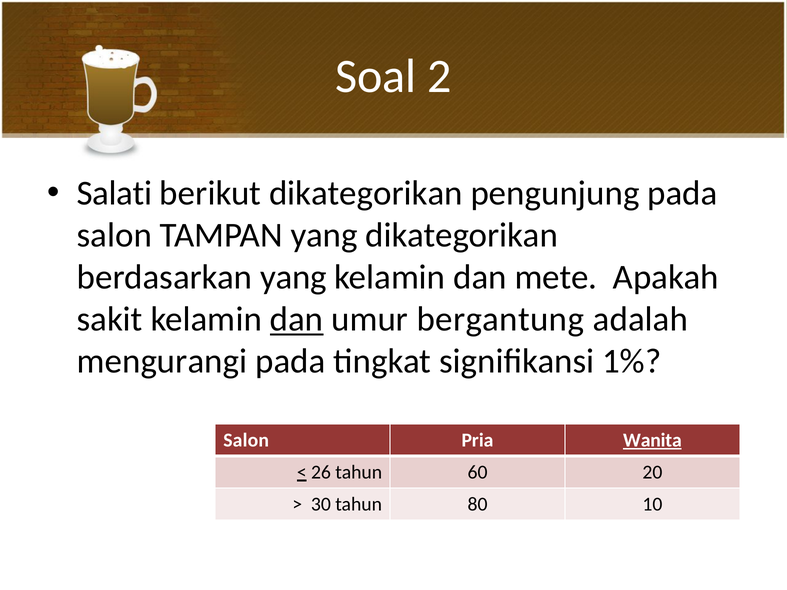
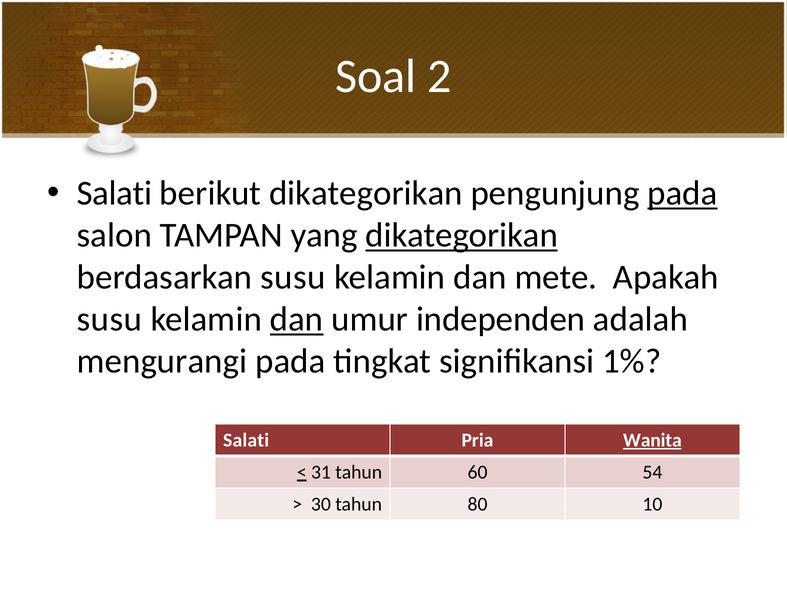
pada underline: none -> present (683, 193)
dikategorikan underline: none -> present (462, 235)
berdasarkan yang: yang -> susu (293, 277)
sakit: sakit -> susu (110, 319)
bergantung: bergantung -> independen (501, 319)
Salon: Salon -> Salati (246, 440)
26: 26 -> 31 (321, 472)
20: 20 -> 54 (652, 472)
